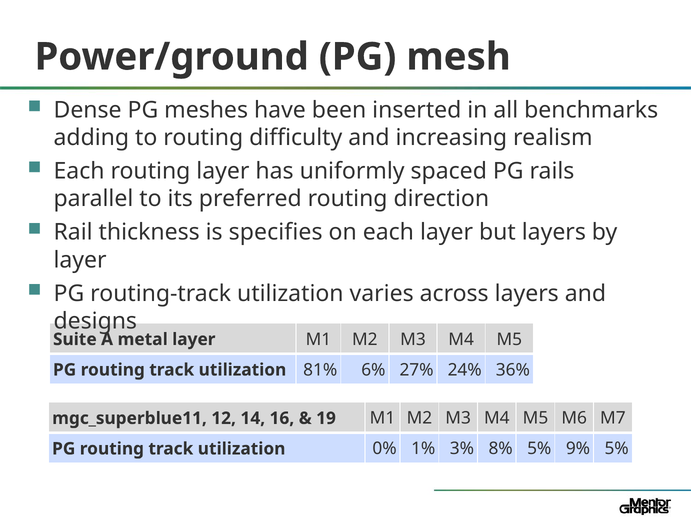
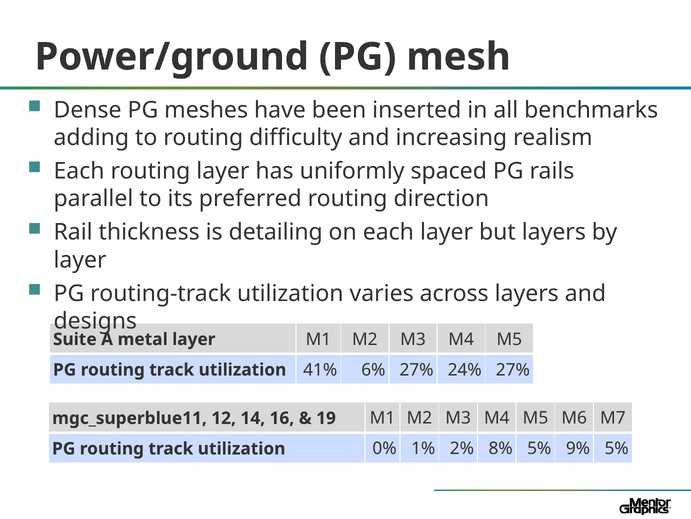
specifies: specifies -> detailing (276, 232)
81%: 81% -> 41% (320, 369)
24% 36%: 36% -> 27% (513, 369)
3%: 3% -> 2% (462, 448)
